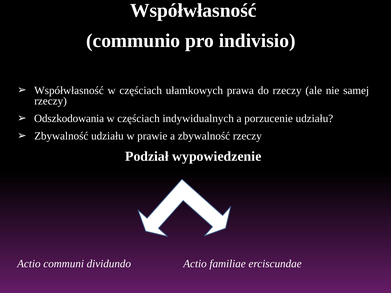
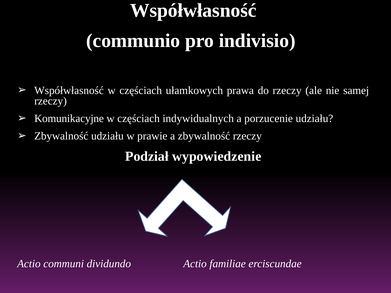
Odszkodowania: Odszkodowania -> Komunikacyjne (69, 119)
